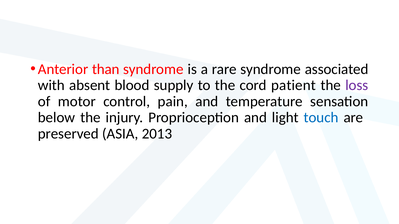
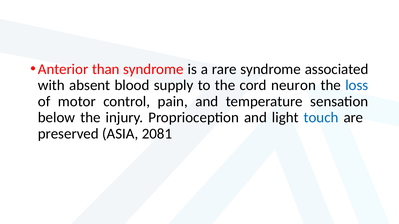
patient: patient -> neuron (294, 85)
loss colour: purple -> blue (357, 85)
2013: 2013 -> 2081 (157, 134)
